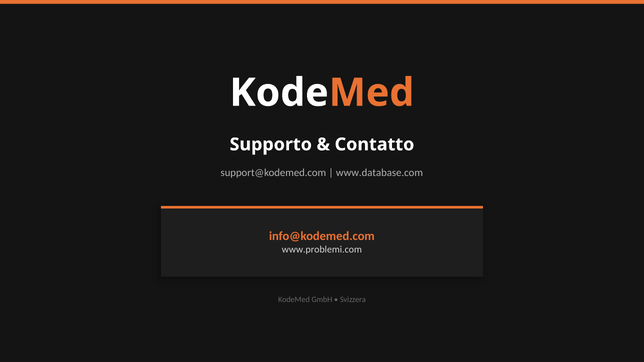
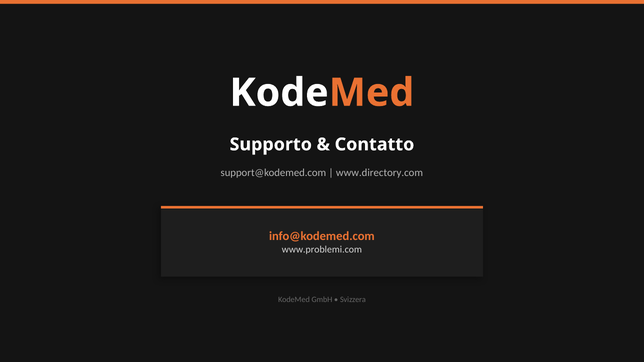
www.database.com: www.database.com -> www.directory.com (379, 173)
